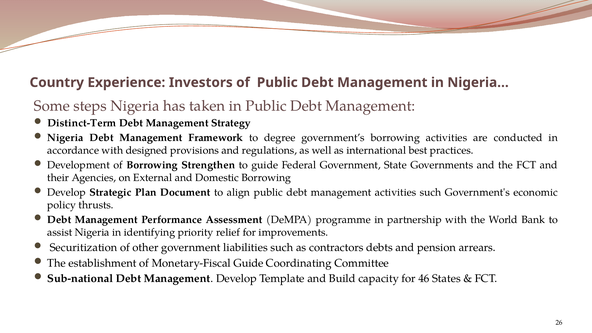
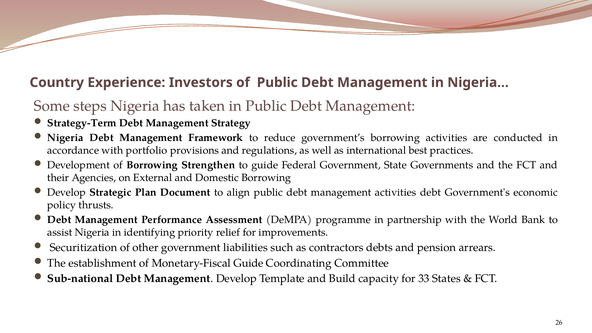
Distinct-Term: Distinct-Term -> Strategy-Term (82, 123)
degree: degree -> reduce (280, 138)
designed: designed -> portfolio (147, 150)
activities such: such -> debt (431, 192)
46: 46 -> 33 (424, 279)
